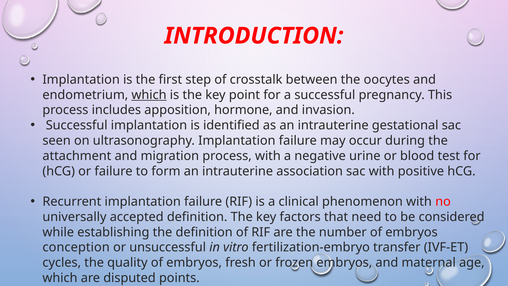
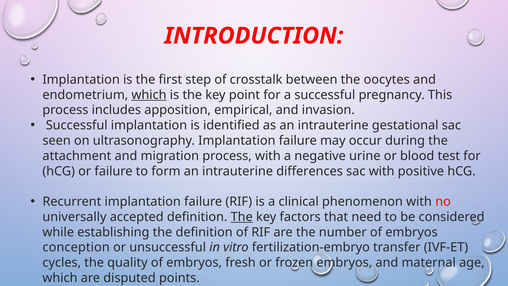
hormone: hormone -> empirical (243, 110)
association: association -> differences (310, 171)
The underline: none -> present (242, 217)
